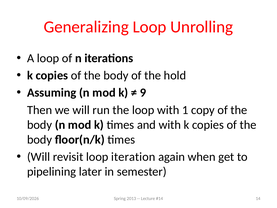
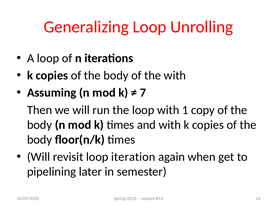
the hold: hold -> with (175, 75)
9: 9 -> 7 (143, 93)
